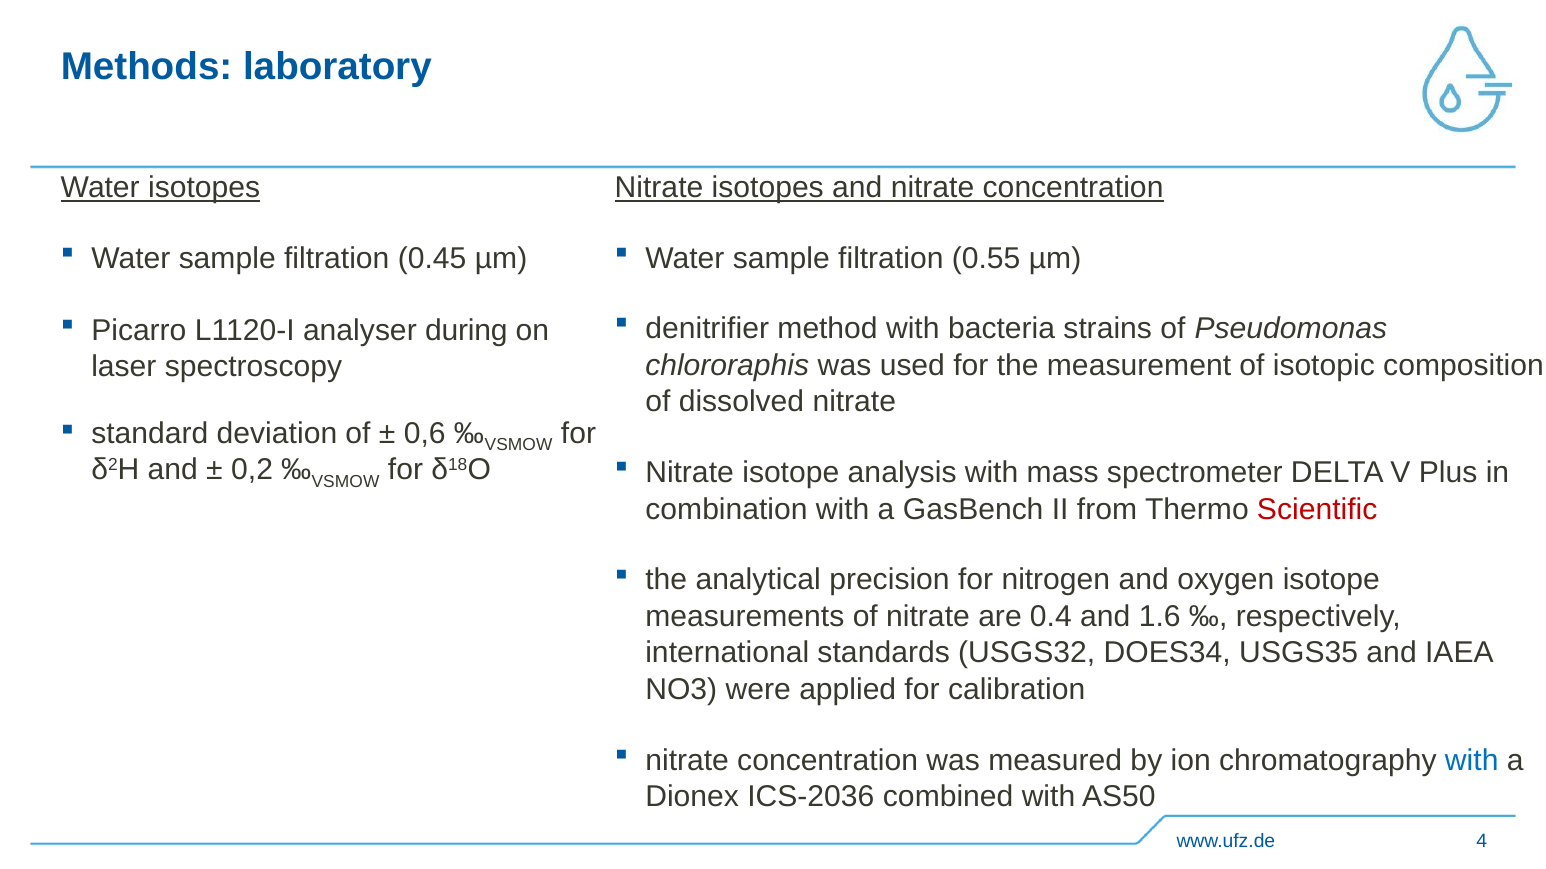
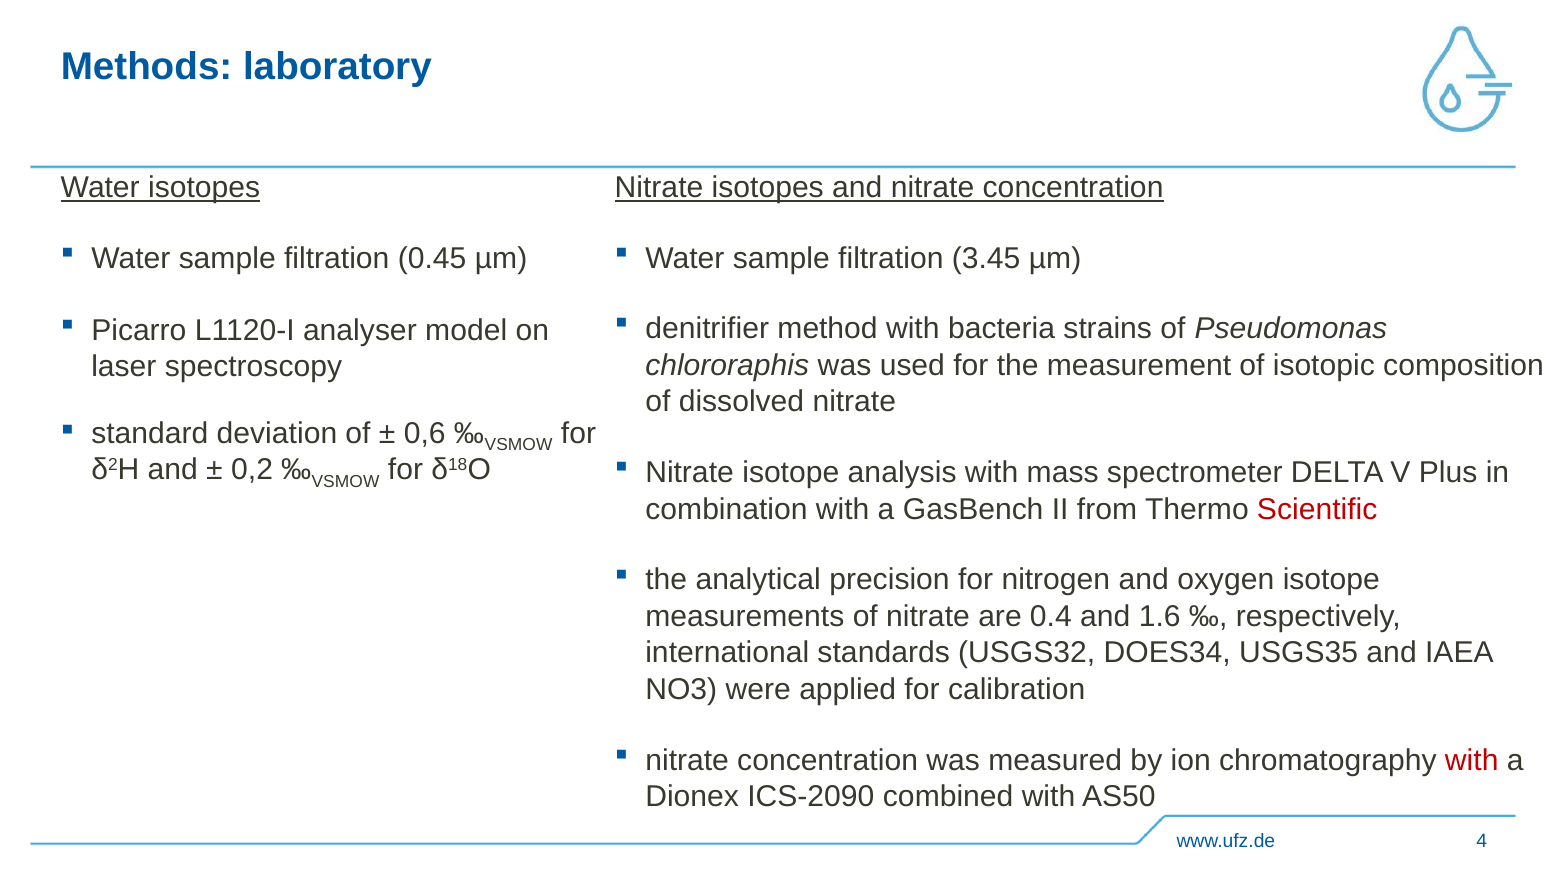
0.55: 0.55 -> 3.45 (986, 258)
during: during -> model (466, 331)
with colour: blue -> red (1472, 761)
ICS-2036: ICS-2036 -> ICS-2090 (811, 797)
